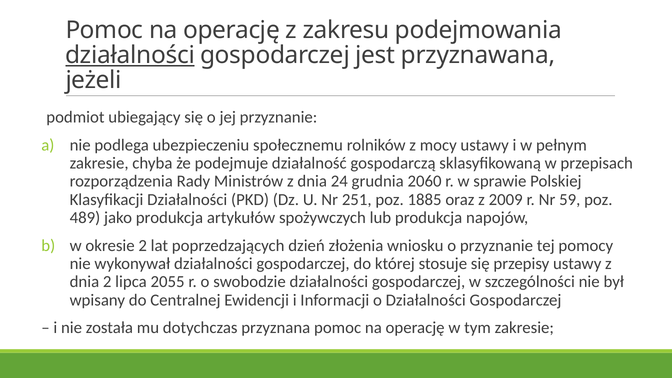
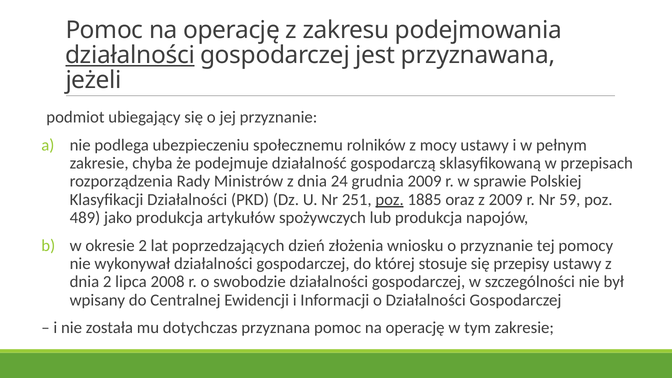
grudnia 2060: 2060 -> 2009 (425, 181)
poz underline: none -> present (390, 200)
2055: 2055 -> 2008 (168, 282)
